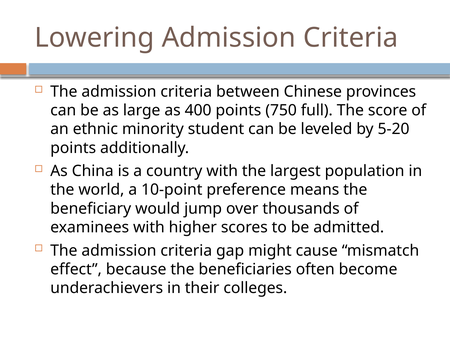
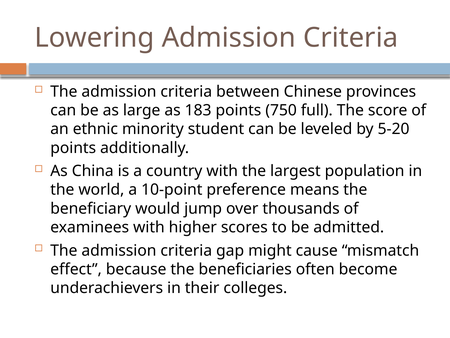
400: 400 -> 183 (198, 110)
